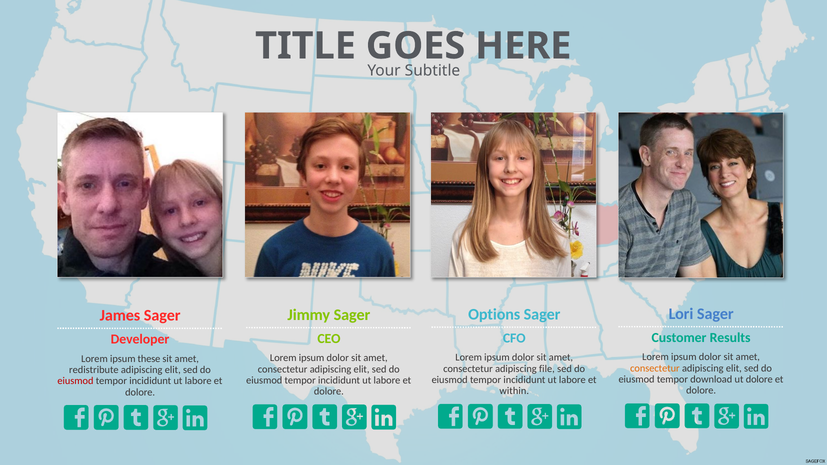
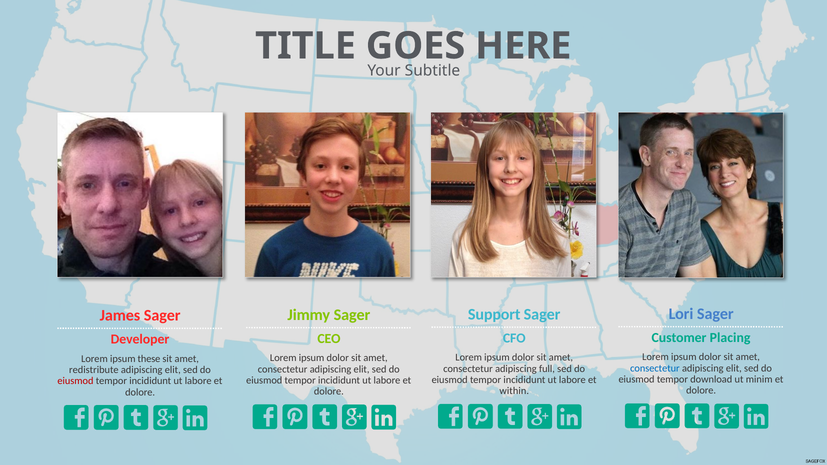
Options: Options -> Support (494, 314)
Results: Results -> Placing (730, 338)
consectetur colour: orange -> blue (655, 368)
file: file -> full (547, 369)
ut dolore: dolore -> minim (759, 380)
